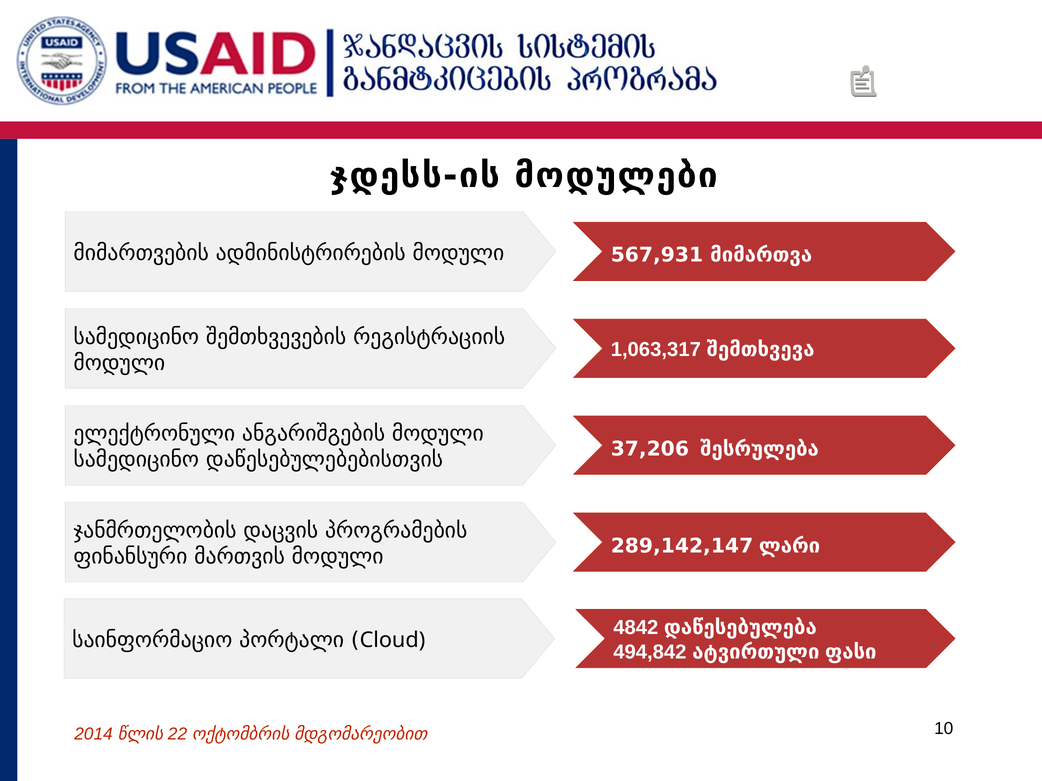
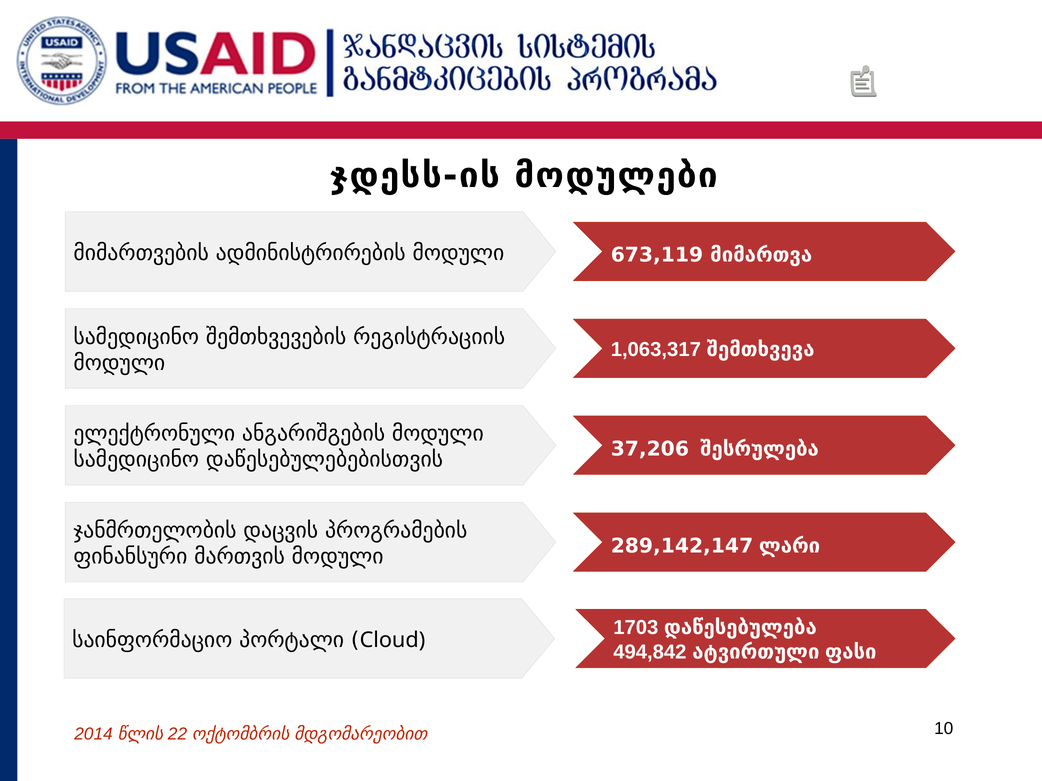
567,931: 567,931 -> 673,119 (657, 255)
4842: 4842 -> 1703 (636, 628)
